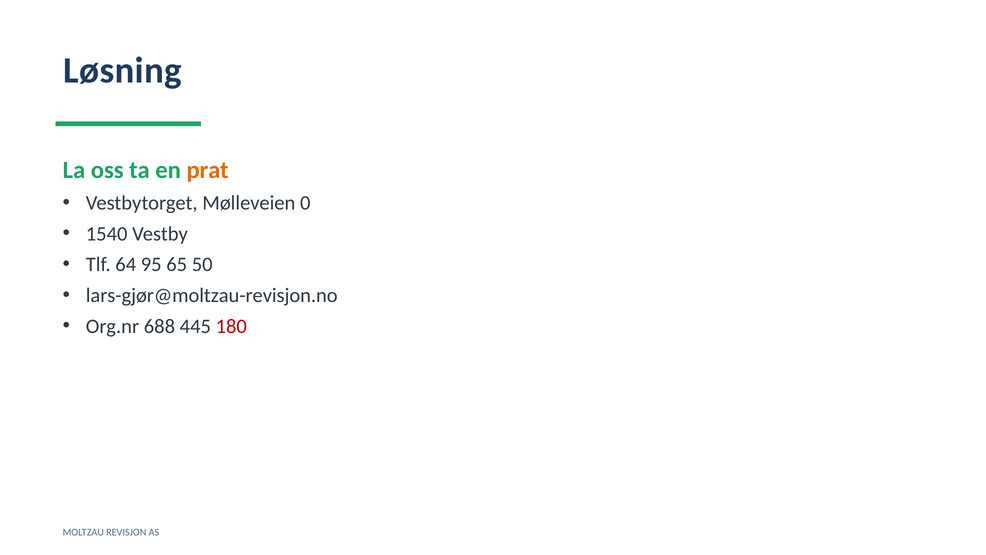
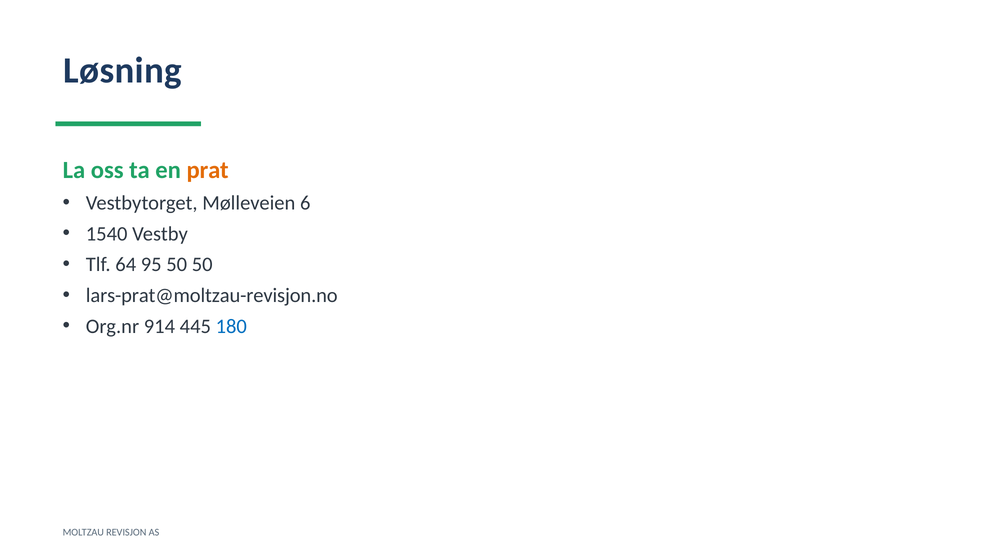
0: 0 -> 6 (305, 203)
95 65: 65 -> 50 (177, 264)
lars-gjør@moltzau-revisjon.no: lars-gjør@moltzau-revisjon.no -> lars-prat@moltzau-revisjon.no (212, 295)
688: 688 -> 914 (159, 326)
180 colour: red -> blue (231, 326)
